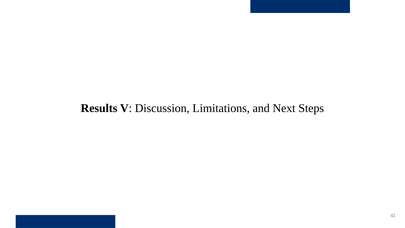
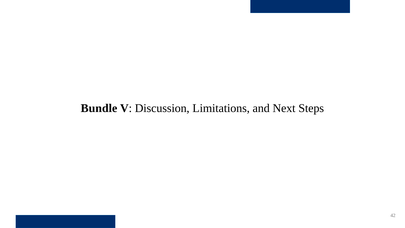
Results: Results -> Bundle (99, 108)
